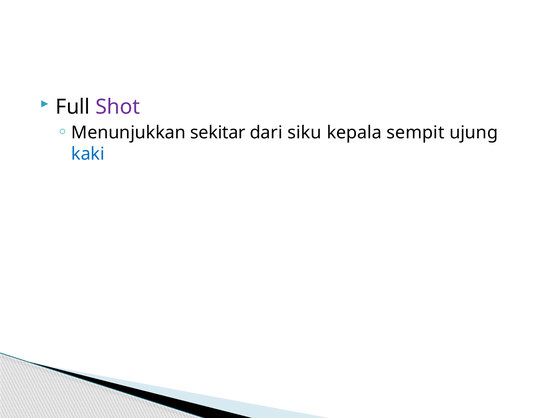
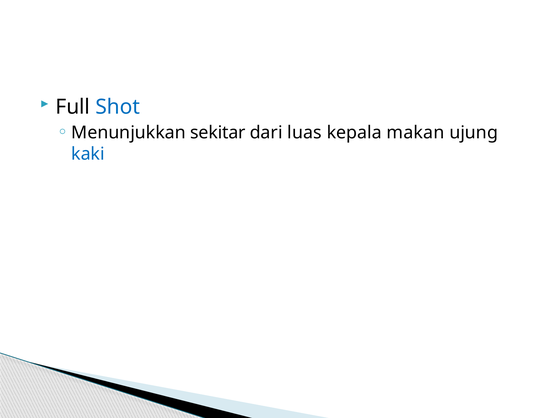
Shot colour: purple -> blue (118, 107)
siku: siku -> luas (305, 132)
sempit: sempit -> makan (415, 132)
